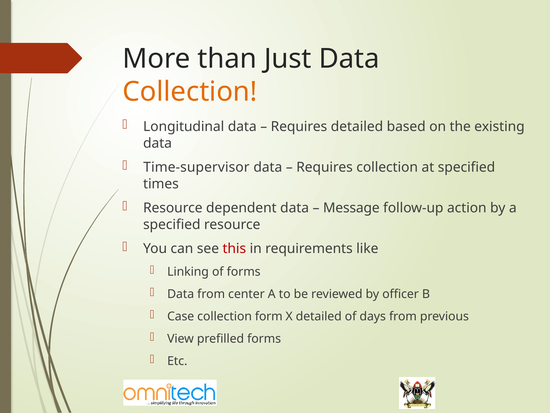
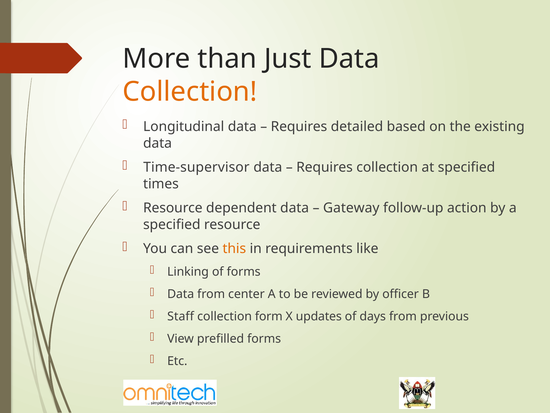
Message: Message -> Gateway (351, 208)
this colour: red -> orange (234, 248)
Case: Case -> Staff (181, 316)
X detailed: detailed -> updates (319, 316)
